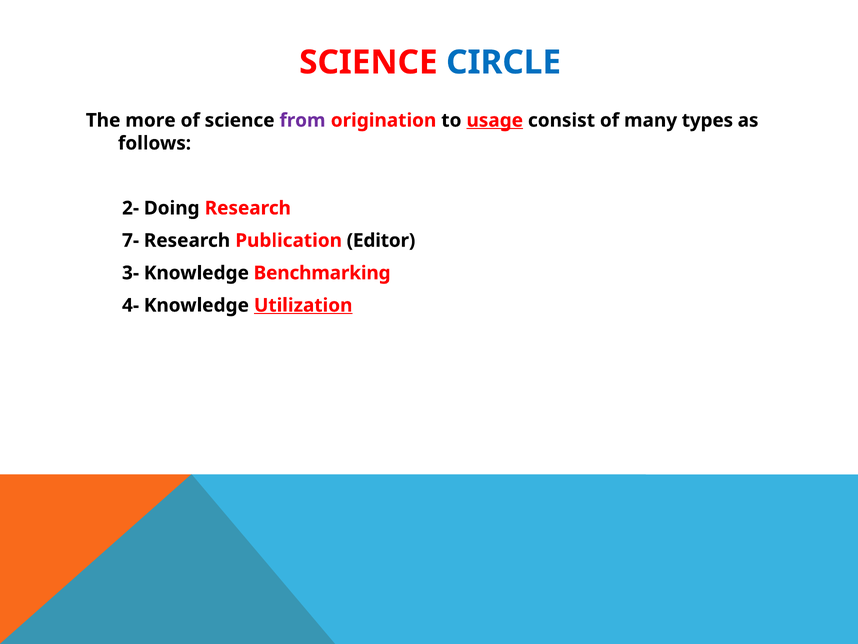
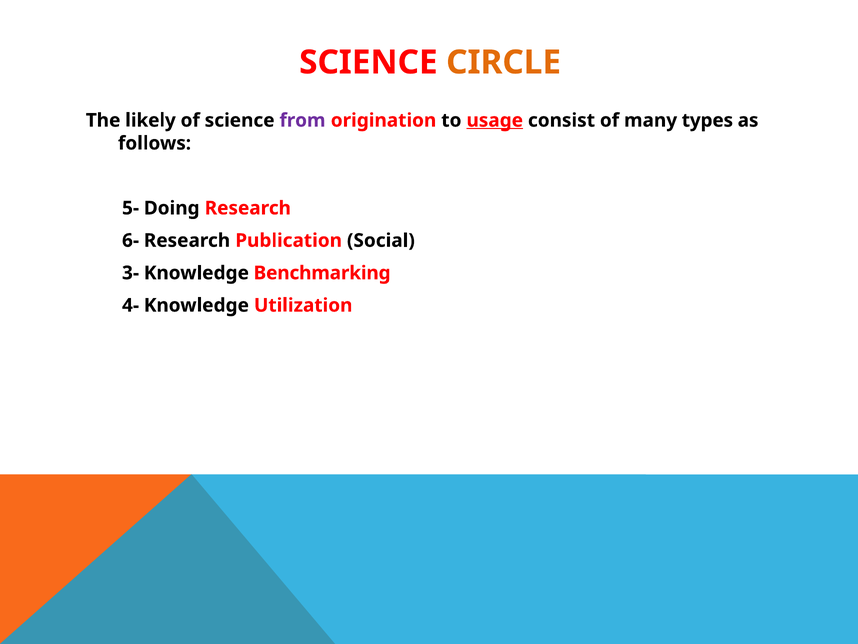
CIRCLE colour: blue -> orange (504, 62)
more: more -> likely (151, 120)
2-: 2- -> 5- (130, 208)
7-: 7- -> 6- (130, 240)
Editor: Editor -> Social (381, 240)
Utilization underline: present -> none (303, 305)
